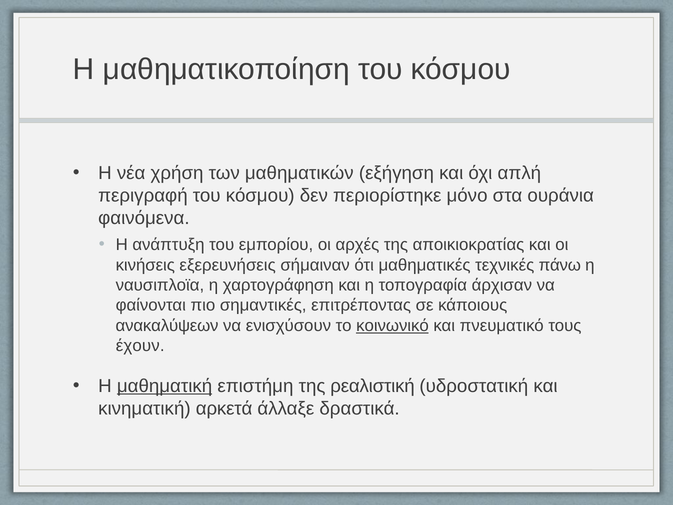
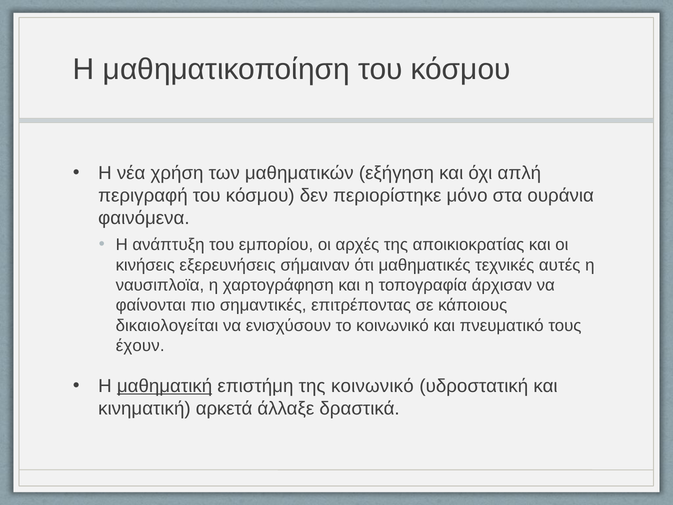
πάνω: πάνω -> αυτές (560, 265)
ανακαλύψεων: ανακαλύψεων -> δικαιολογείται (167, 325)
κοινωνικό underline: present -> none (392, 325)
της ρεαλιστική: ρεαλιστική -> κοινωνικό (372, 386)
